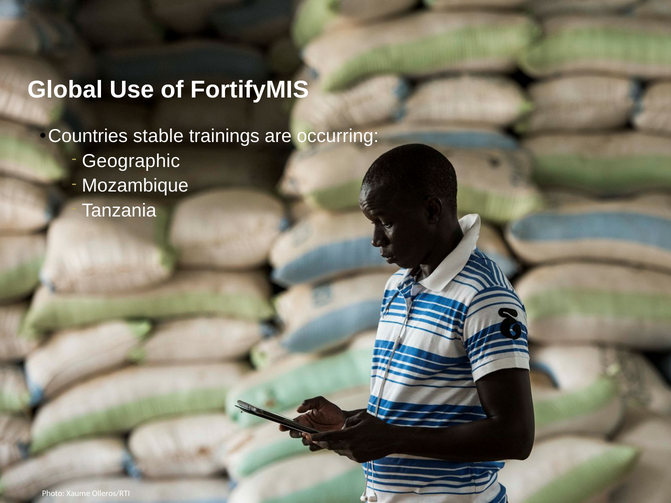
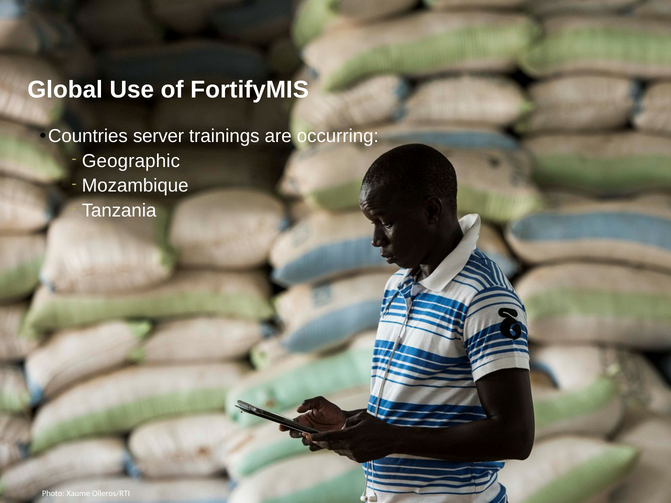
stable: stable -> server (159, 136)
